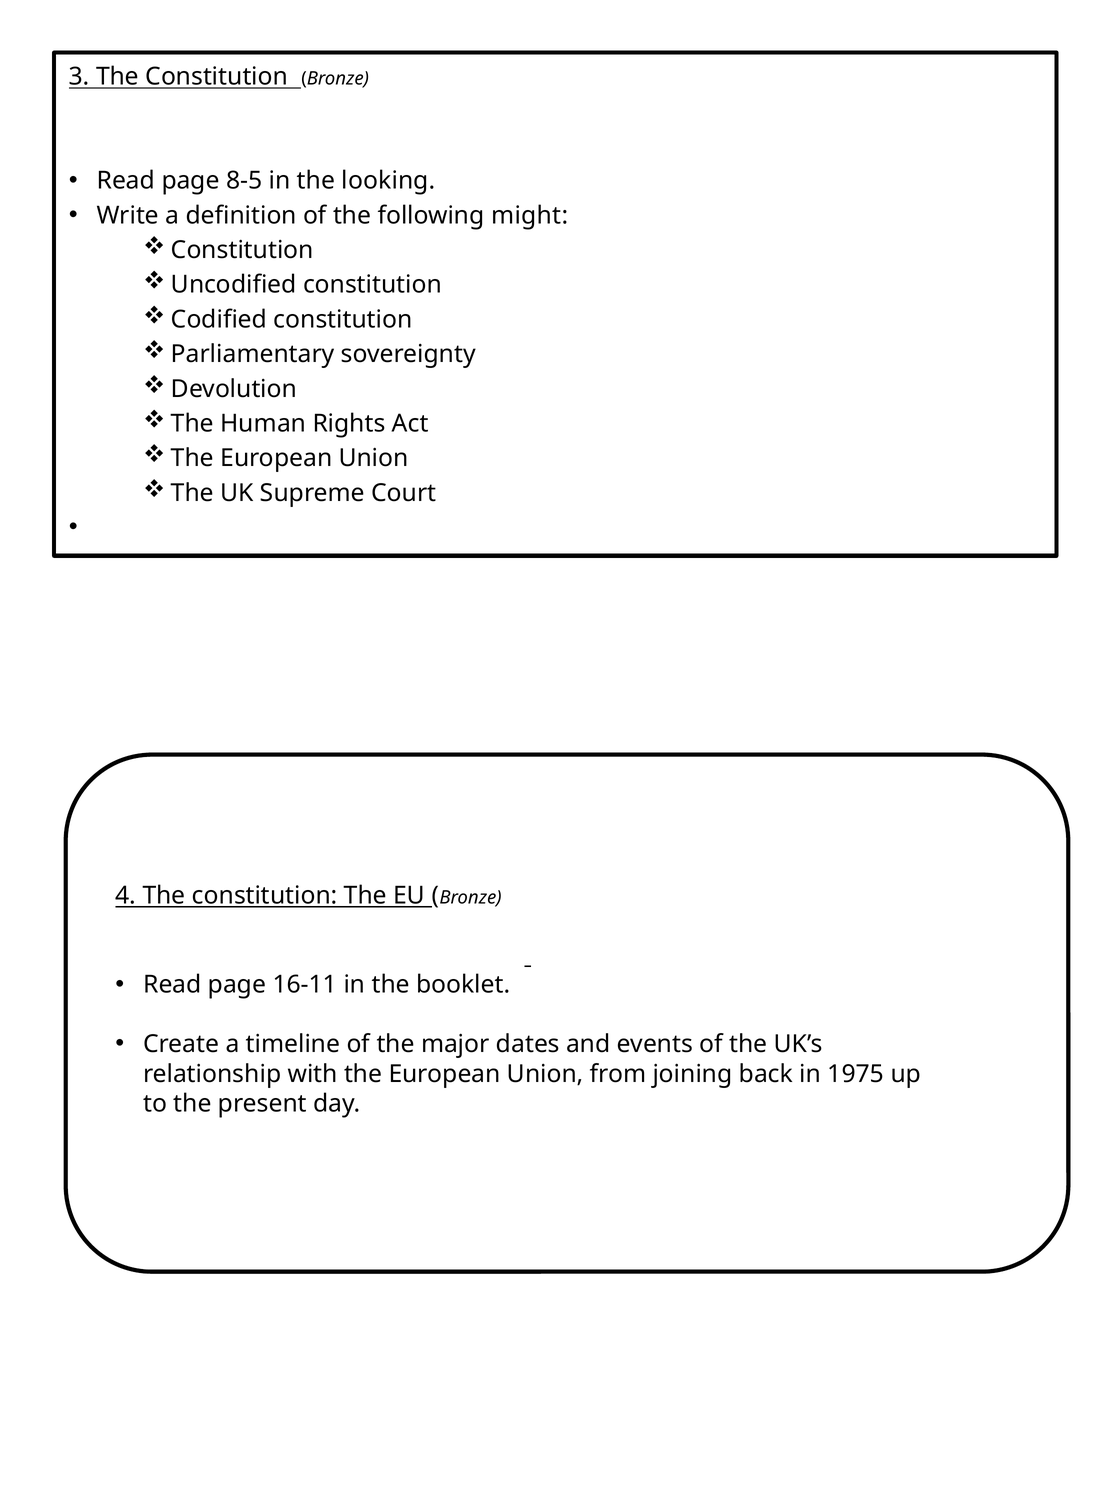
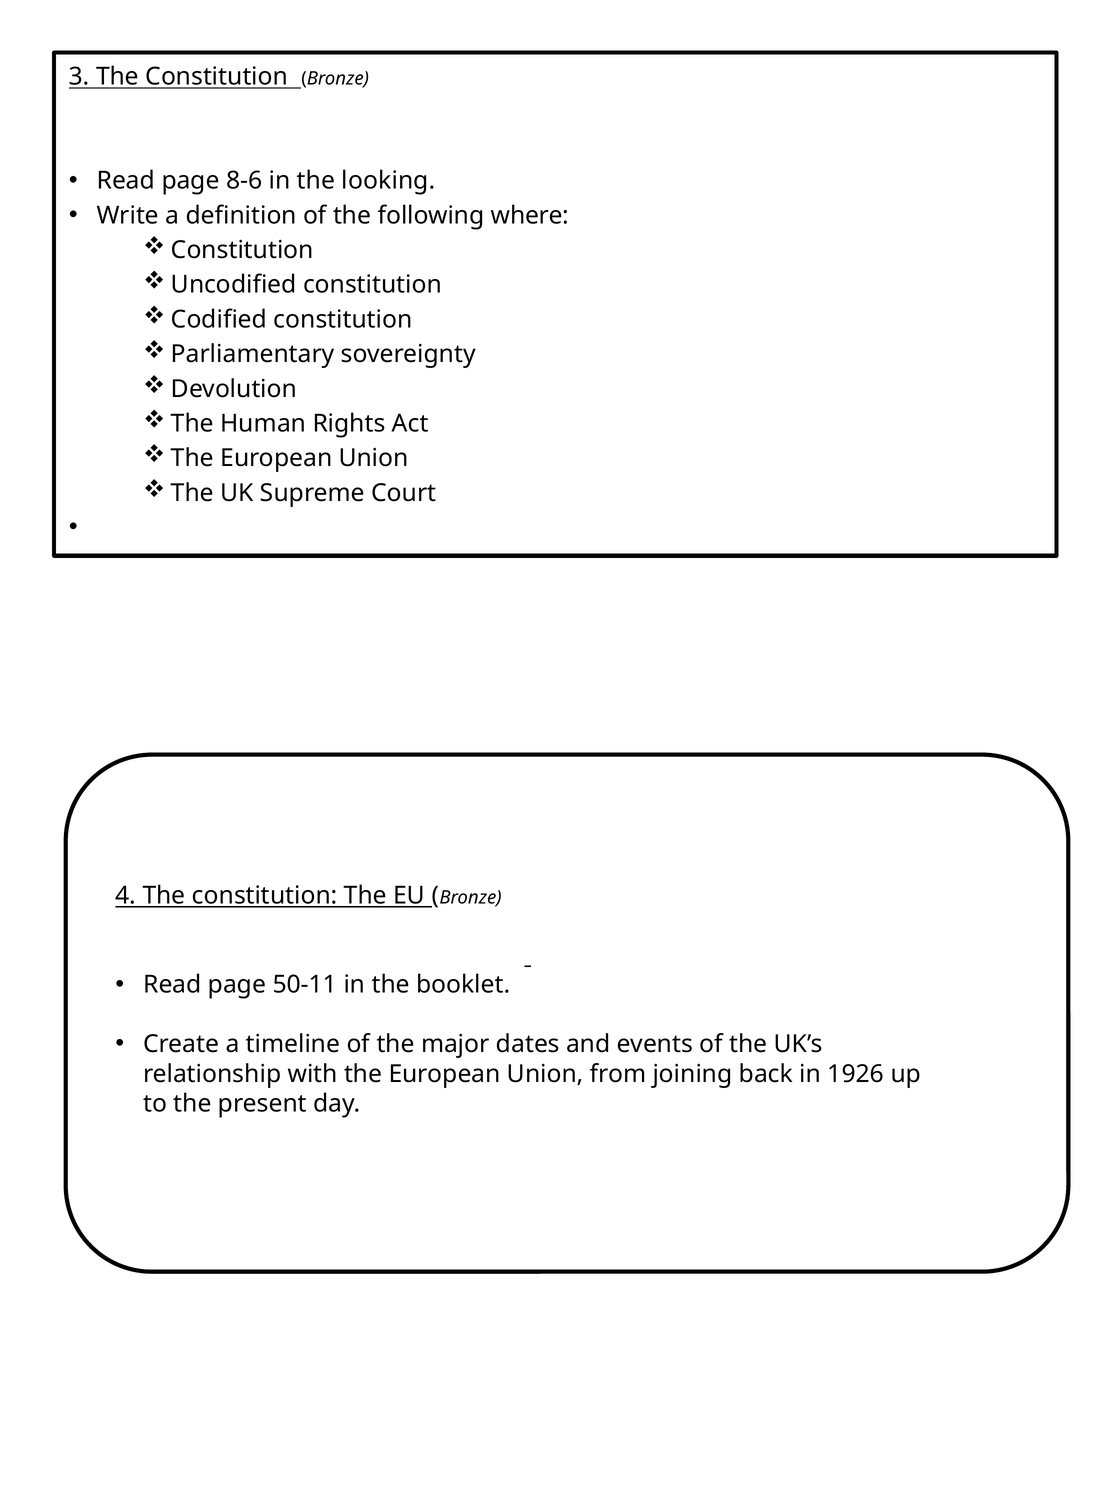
8-5: 8-5 -> 8-6 (244, 181)
might: might -> where (530, 215)
16-11: 16-11 -> 50-11 (305, 984)
1975: 1975 -> 1926 (856, 1073)
